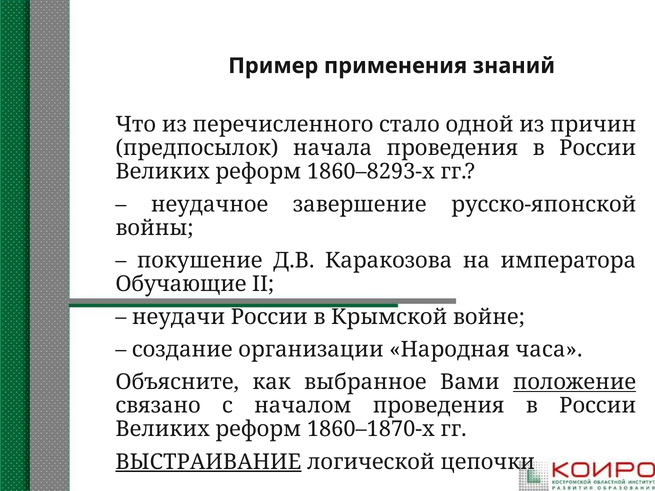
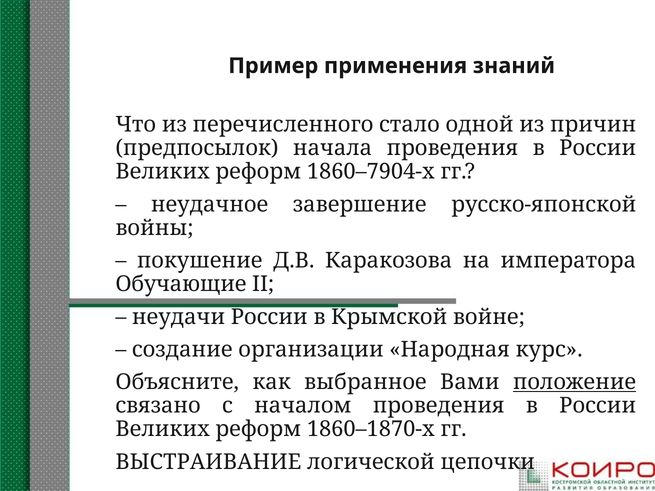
1860–8293-х: 1860–8293-х -> 1860–7904-х (371, 172)
часа: часа -> курс (549, 350)
ВЫСТРАИВАНИЕ underline: present -> none (208, 462)
